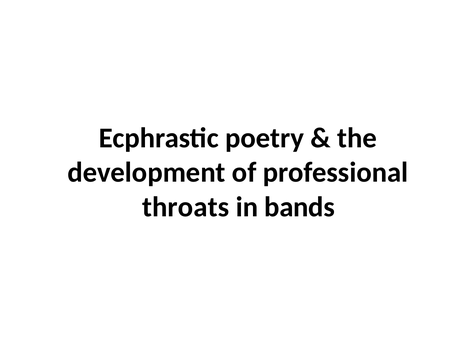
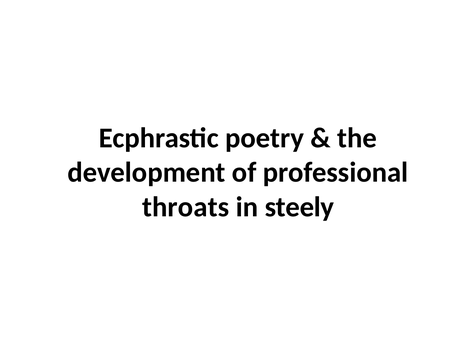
bands: bands -> steely (299, 207)
